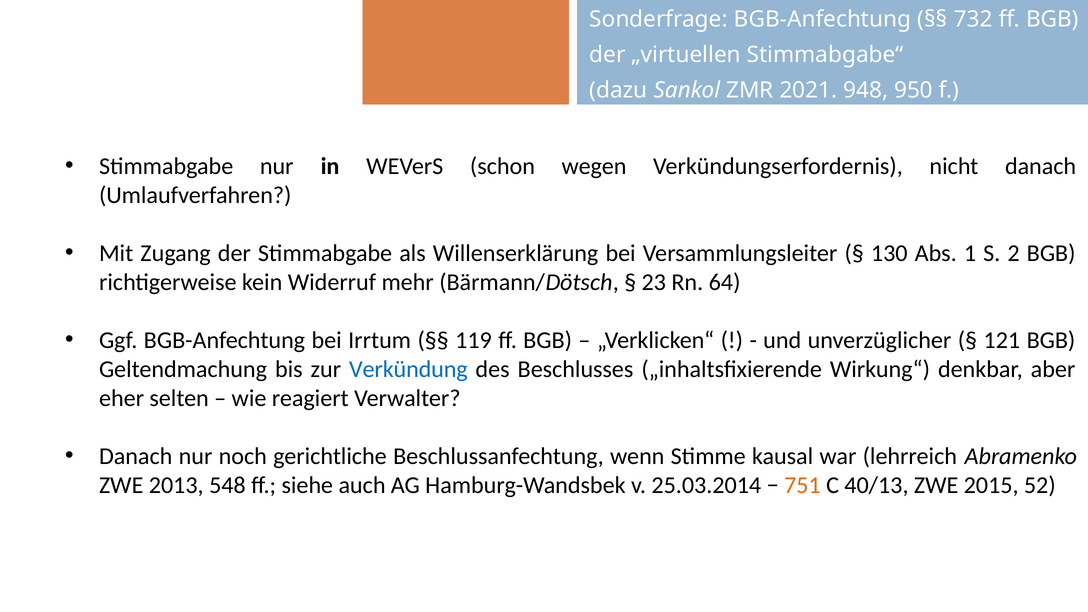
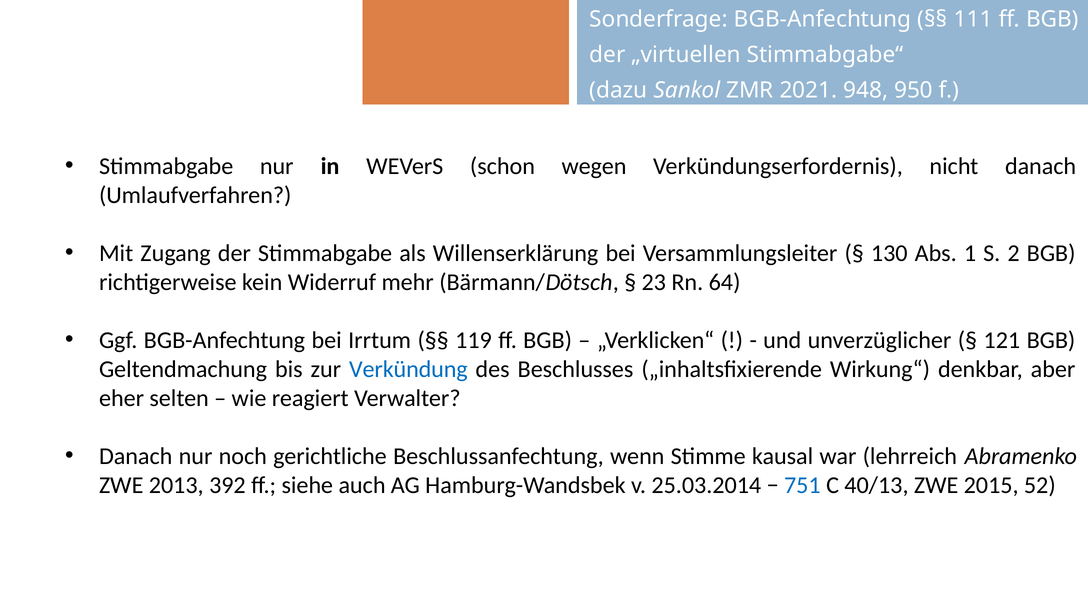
732: 732 -> 111 (973, 19)
548: 548 -> 392 (227, 485)
751 colour: orange -> blue (802, 485)
